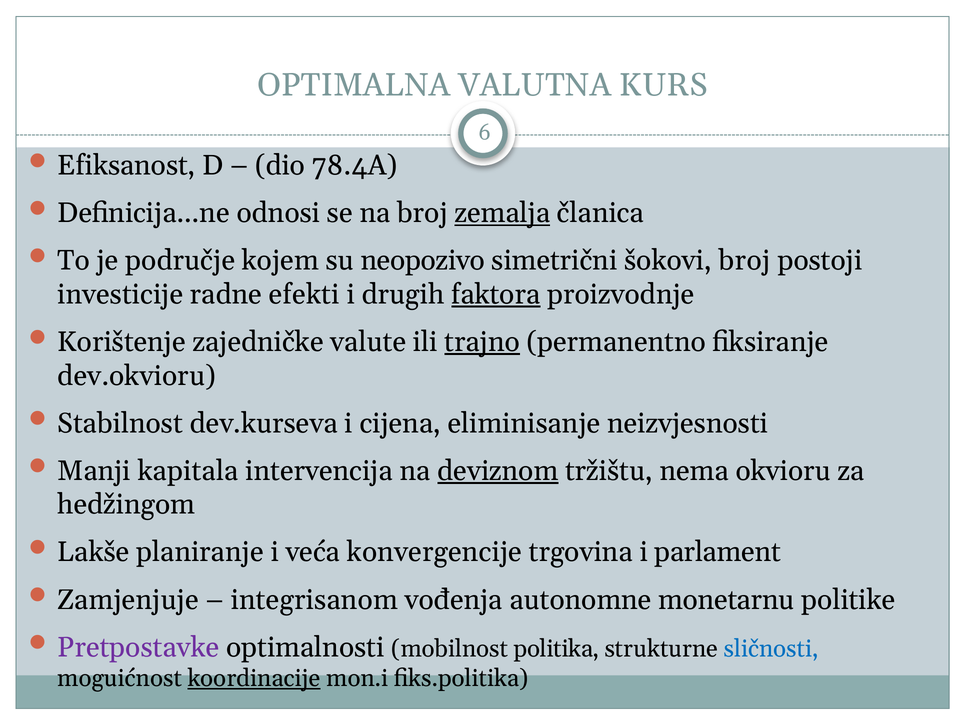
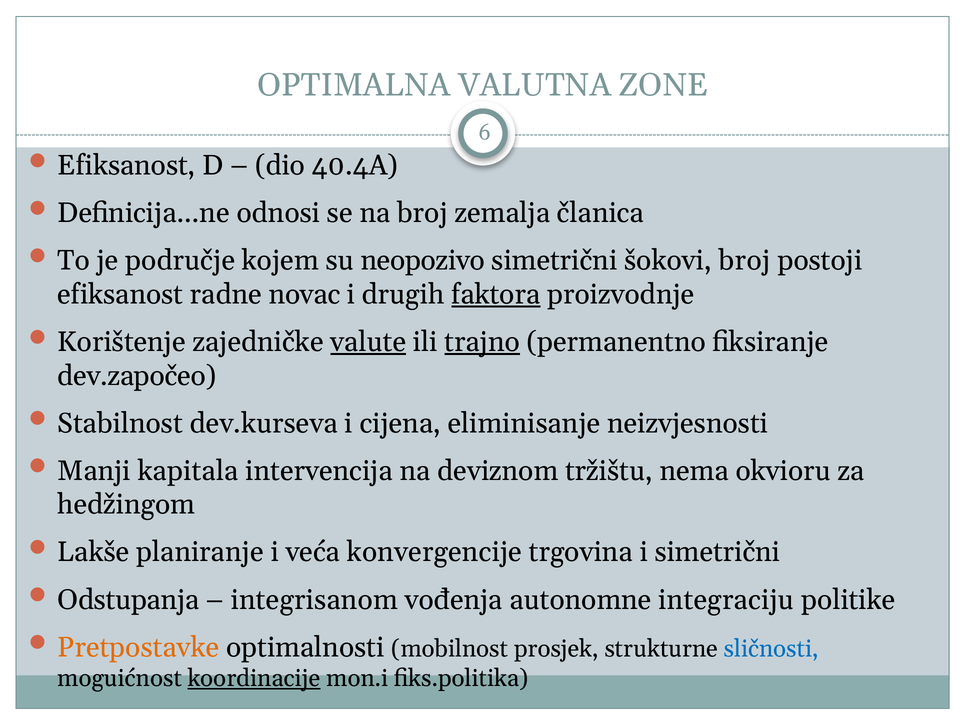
KURS: KURS -> ZONE (664, 85)
78.4A: 78.4A -> 40.4A (355, 165)
zemalja underline: present -> none (502, 213)
investicije: investicije -> efiksanost (120, 294)
efekti: efekti -> novac (304, 294)
valute underline: none -> present (368, 342)
dev.okvioru: dev.okvioru -> dev.započeo (137, 375)
deviznom underline: present -> none (498, 470)
i parlament: parlament -> simetrični (717, 552)
Zamjenjuje: Zamjenjuje -> Odstupanja (128, 599)
monetarnu: monetarnu -> integraciju (726, 599)
Pretpostavke colour: purple -> orange (138, 647)
politika: politika -> prosjek (556, 648)
